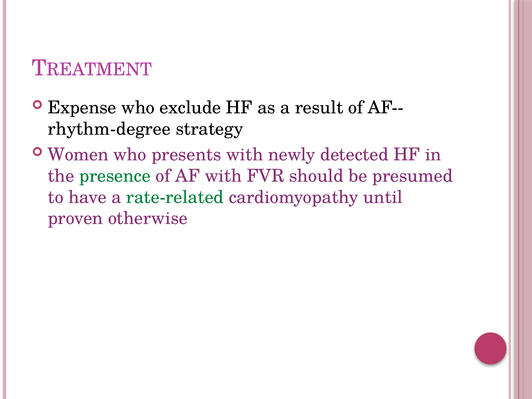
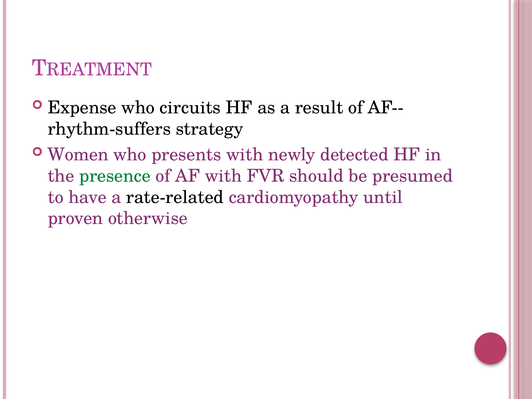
exclude: exclude -> circuits (190, 108)
rhythm-degree: rhythm-degree -> rhythm-suffers (109, 129)
rate-related colour: green -> black (175, 197)
